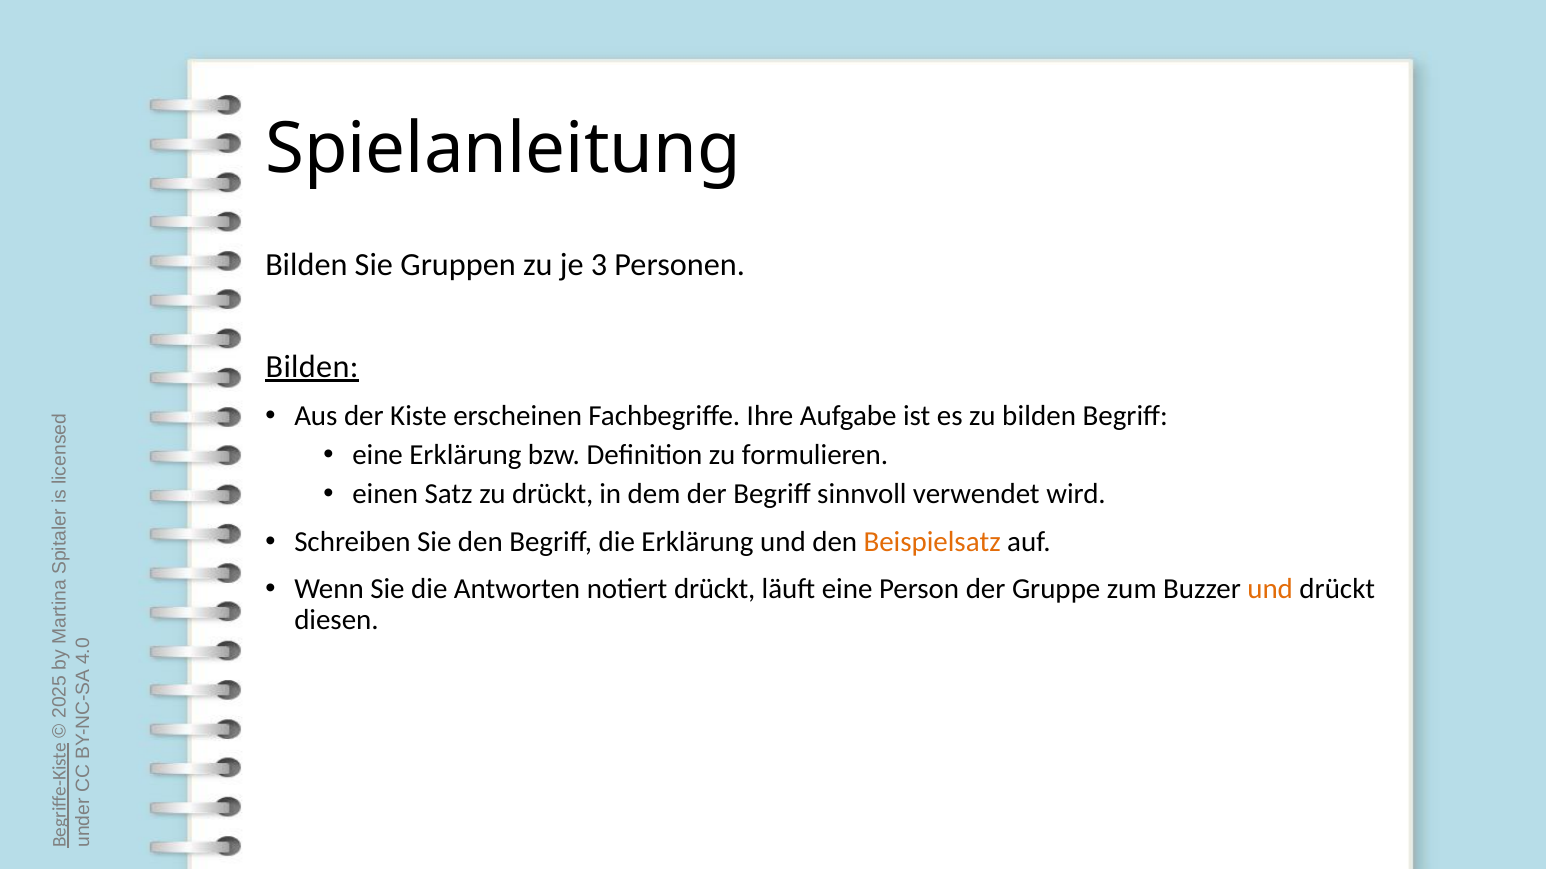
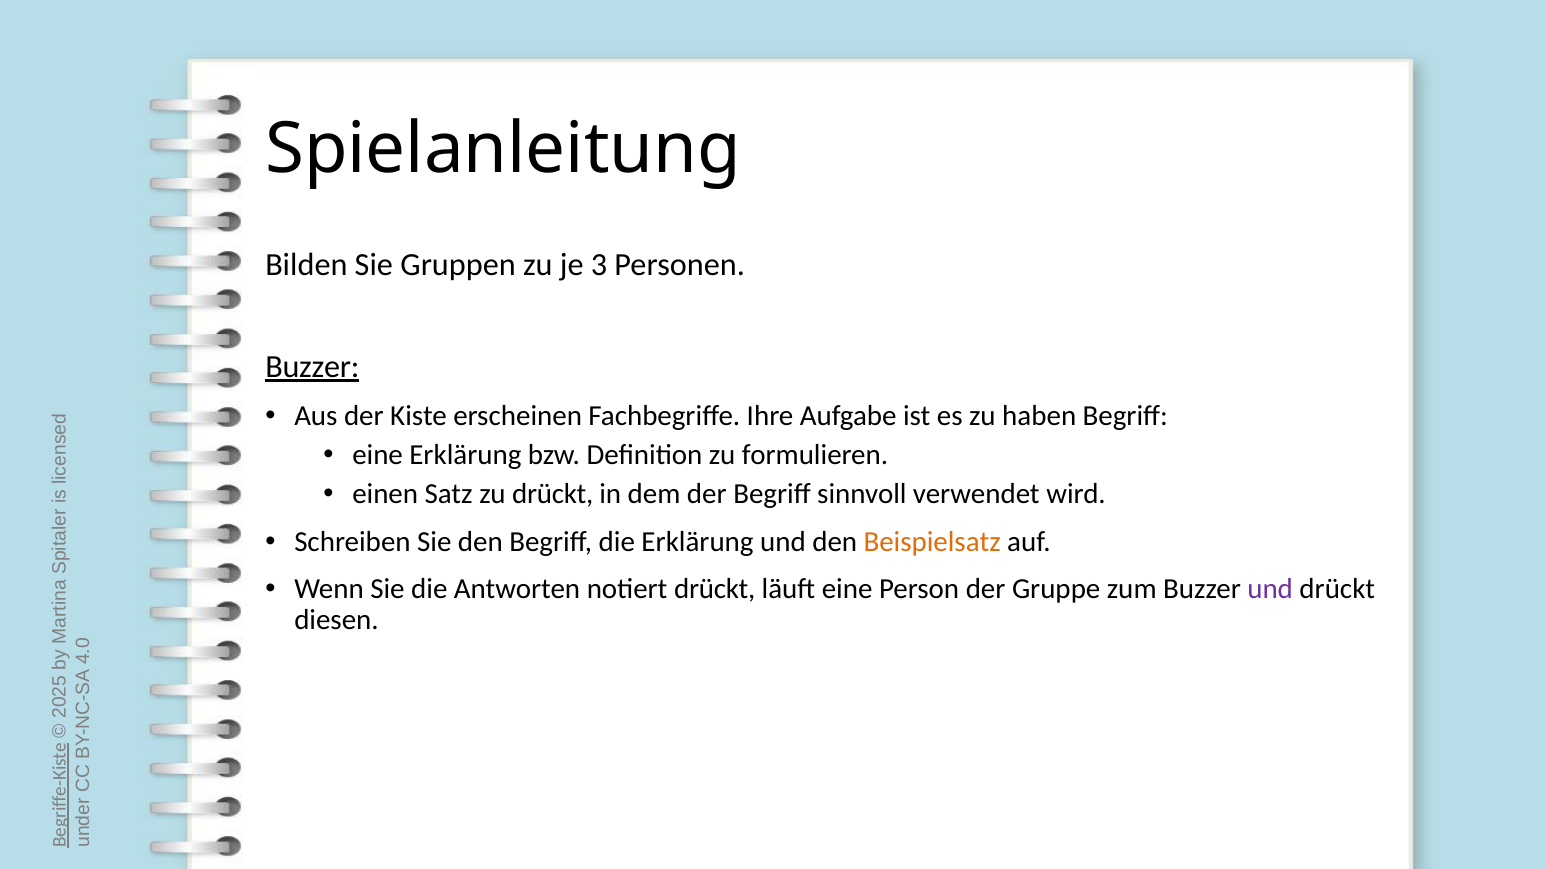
Bilden: Bilden -> Buzzer (312, 367)
zu bilden: bilden -> haben (1039, 416)
und colour: orange -> purple (1270, 590)
